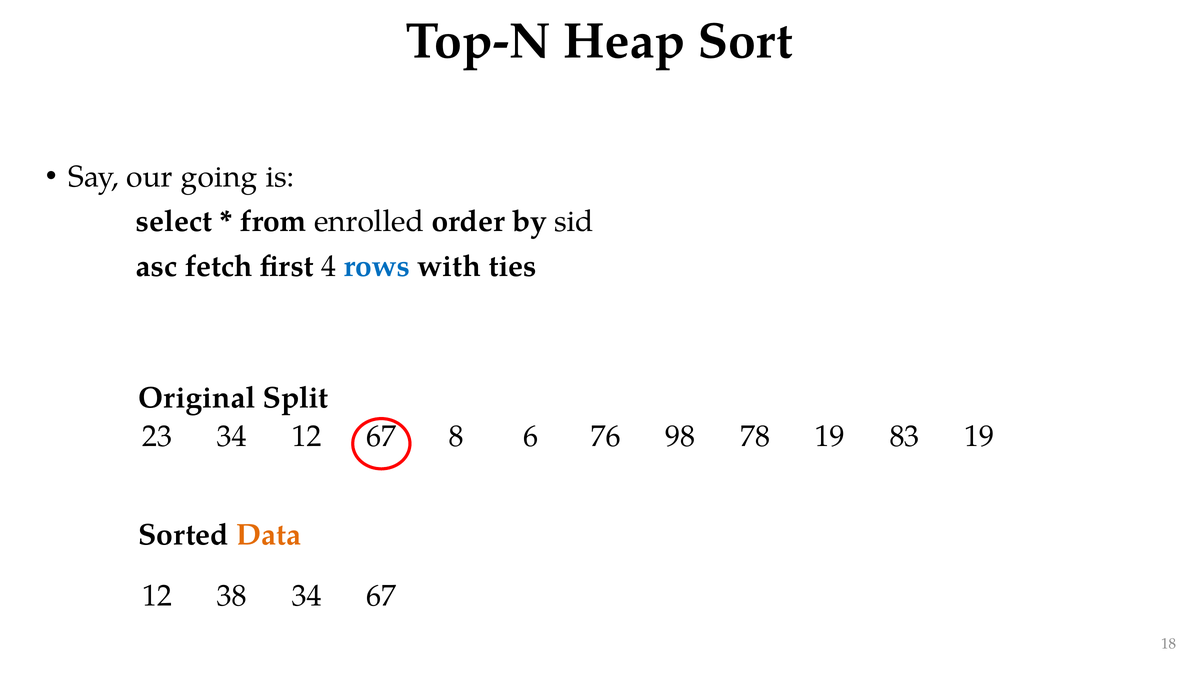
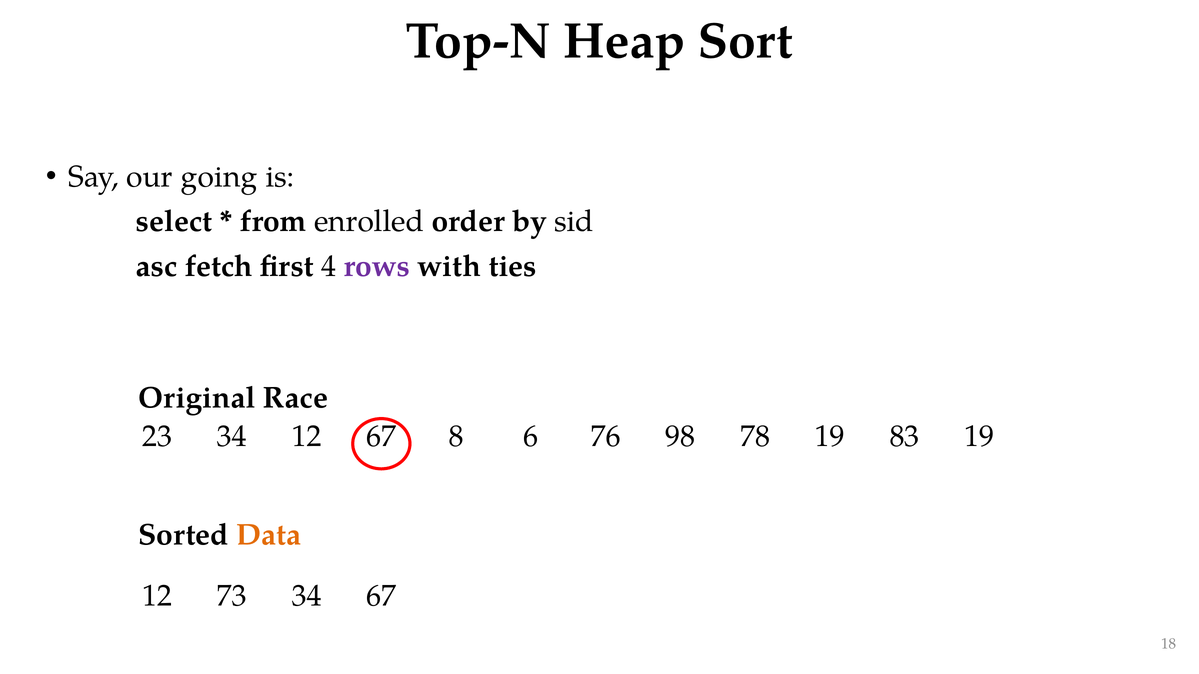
rows colour: blue -> purple (377, 267)
Split: Split -> Race (296, 398)
38: 38 -> 73 (232, 596)
